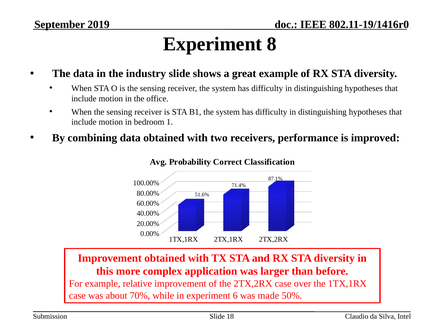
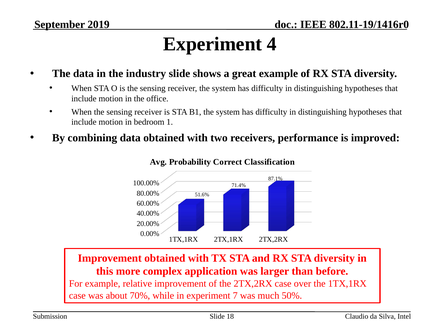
8: 8 -> 4 (272, 44)
6: 6 -> 7 (235, 295)
made: made -> much (268, 295)
